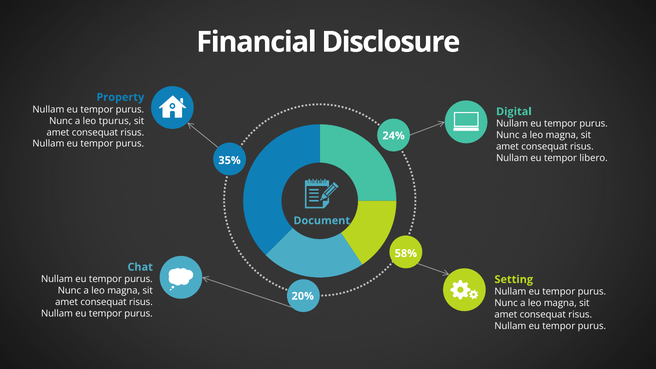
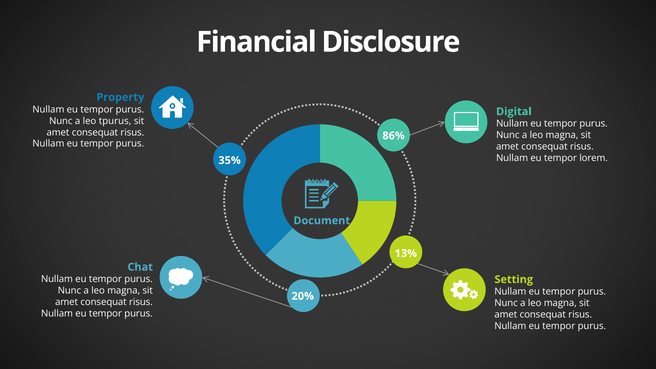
24%: 24% -> 86% (394, 136)
libero: libero -> lorem (594, 158)
58%: 58% -> 13% (406, 253)
